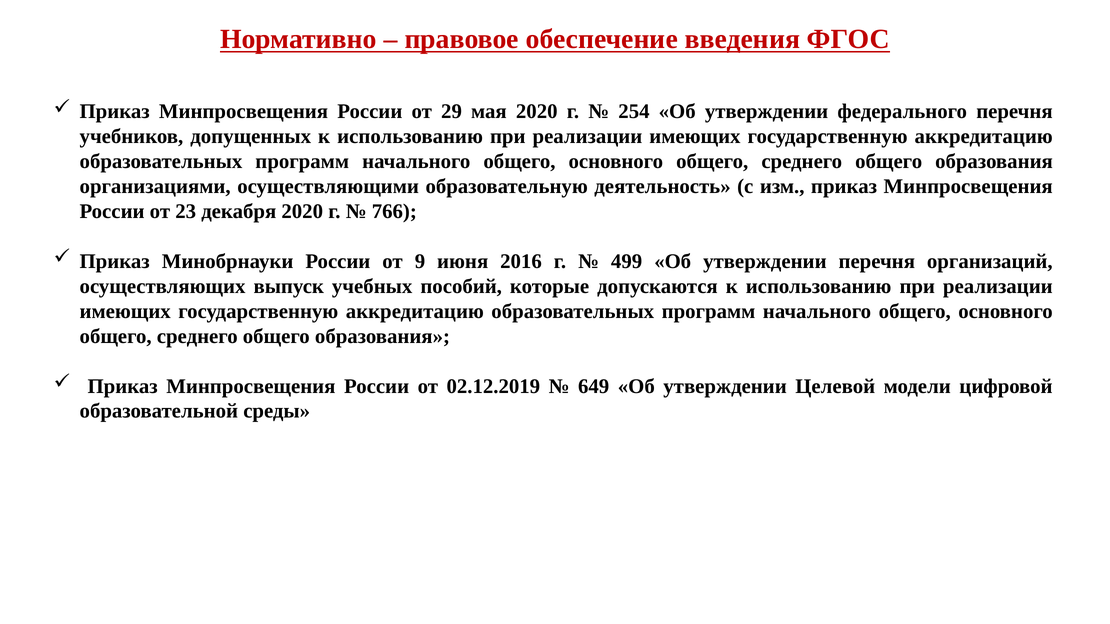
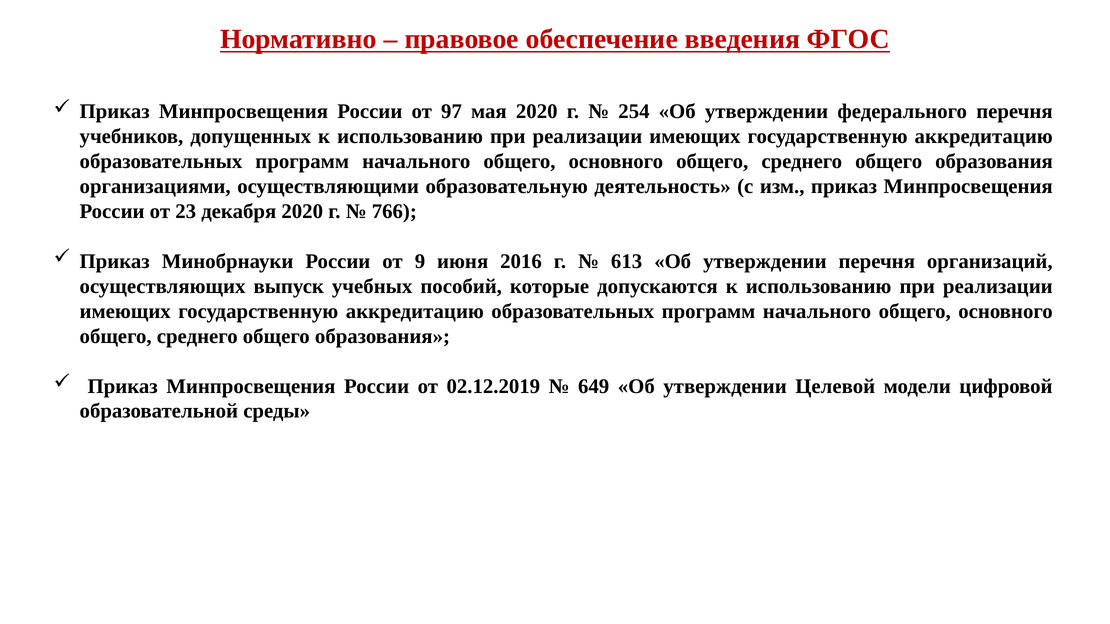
29: 29 -> 97 (452, 112)
499: 499 -> 613 (627, 261)
